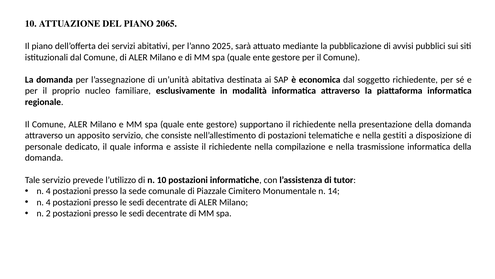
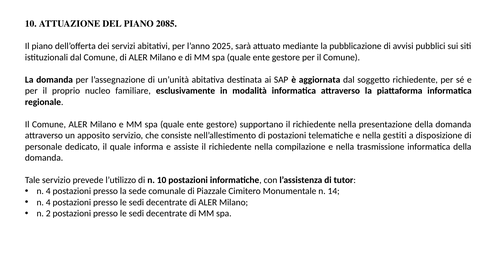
2065: 2065 -> 2085 (166, 24)
economica: economica -> aggiornata (320, 79)
